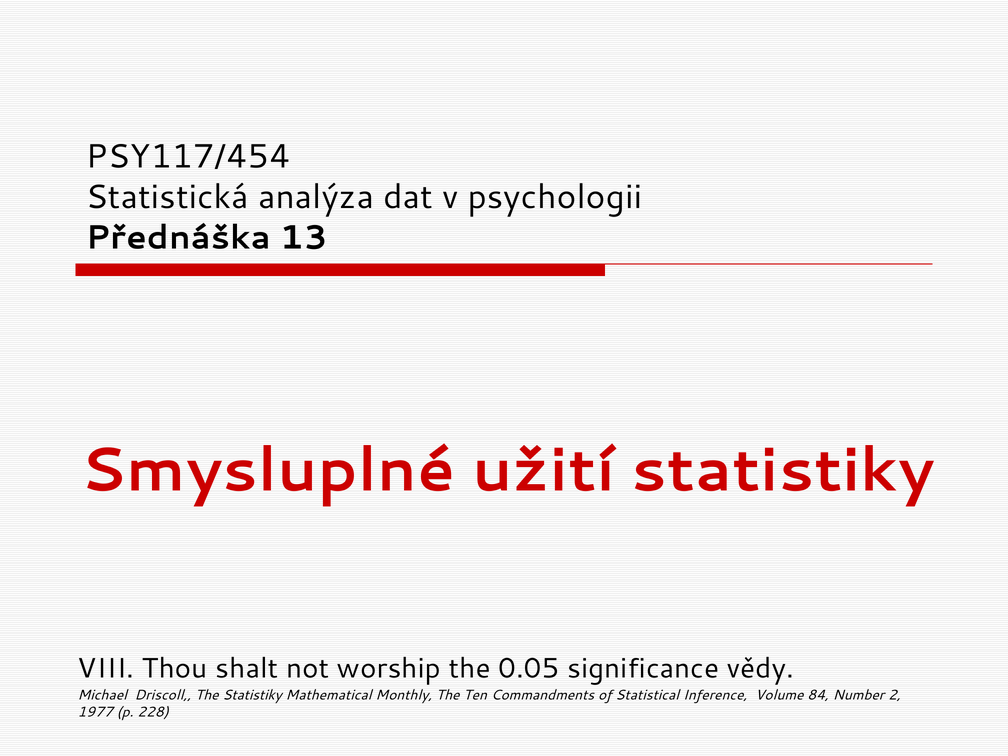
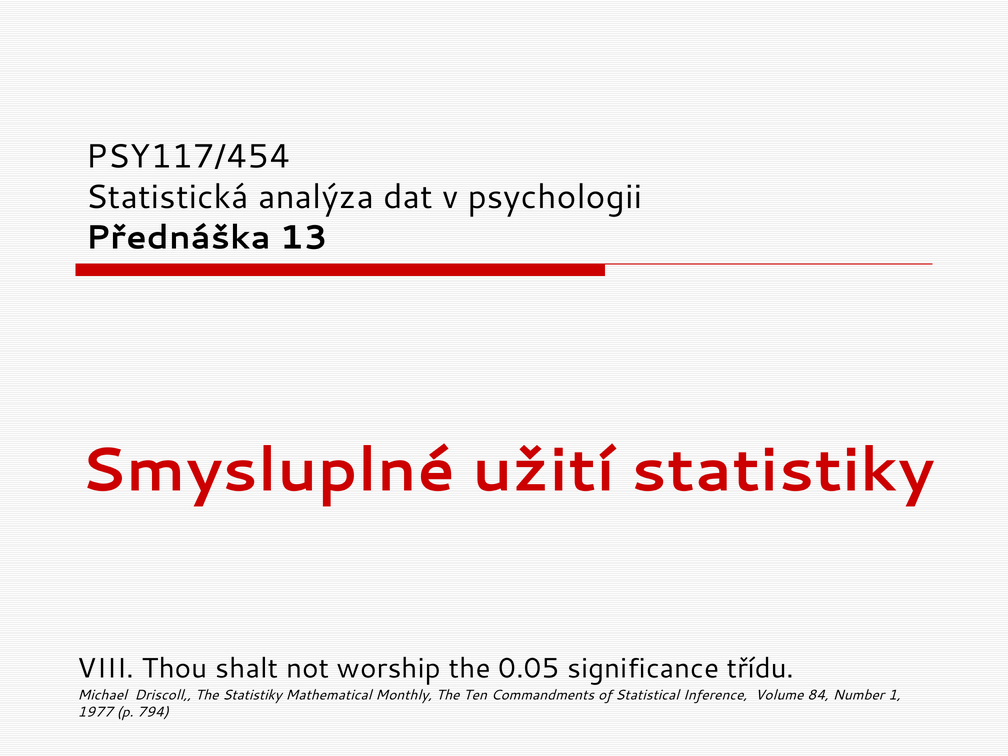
vědy: vědy -> třídu (760, 668)
2: 2 -> 1 (894, 695)
228: 228 -> 794 (153, 712)
